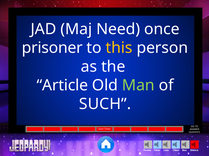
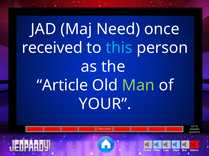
prisoner: prisoner -> received (52, 48)
this colour: yellow -> light blue (119, 48)
SUCH: SUCH -> YOUR (105, 105)
